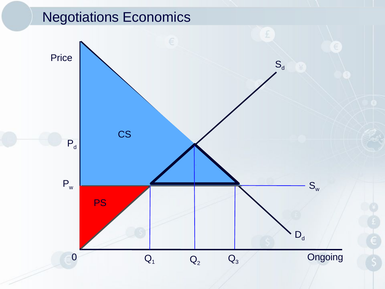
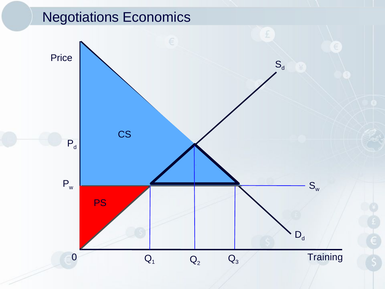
Ongoing: Ongoing -> Training (325, 257)
